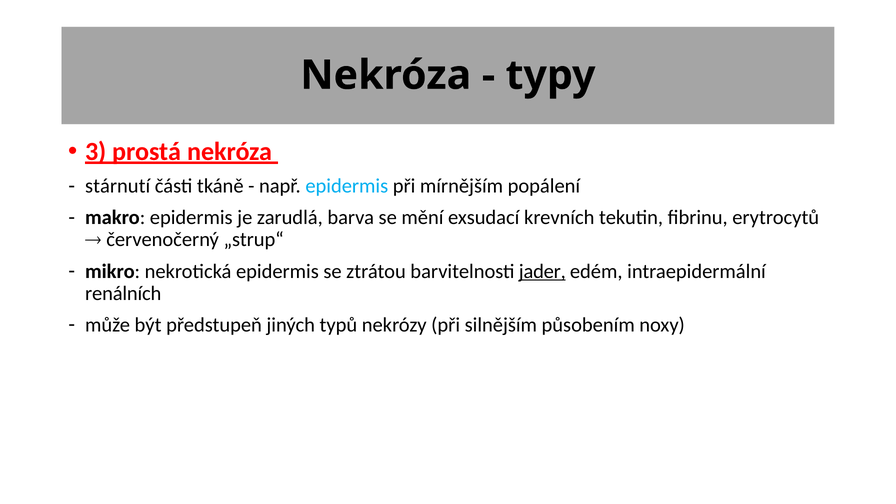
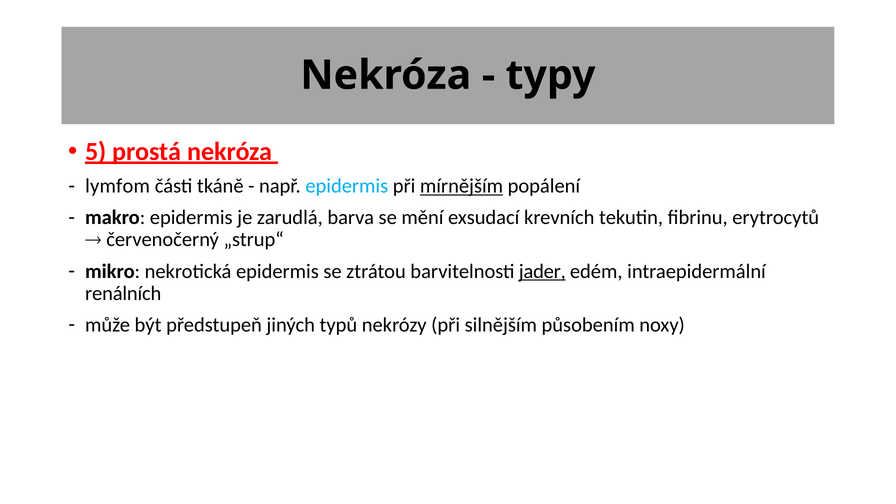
3: 3 -> 5 (96, 151)
stárnutí: stárnutí -> lymfom (118, 186)
mírnějším underline: none -> present (462, 186)
